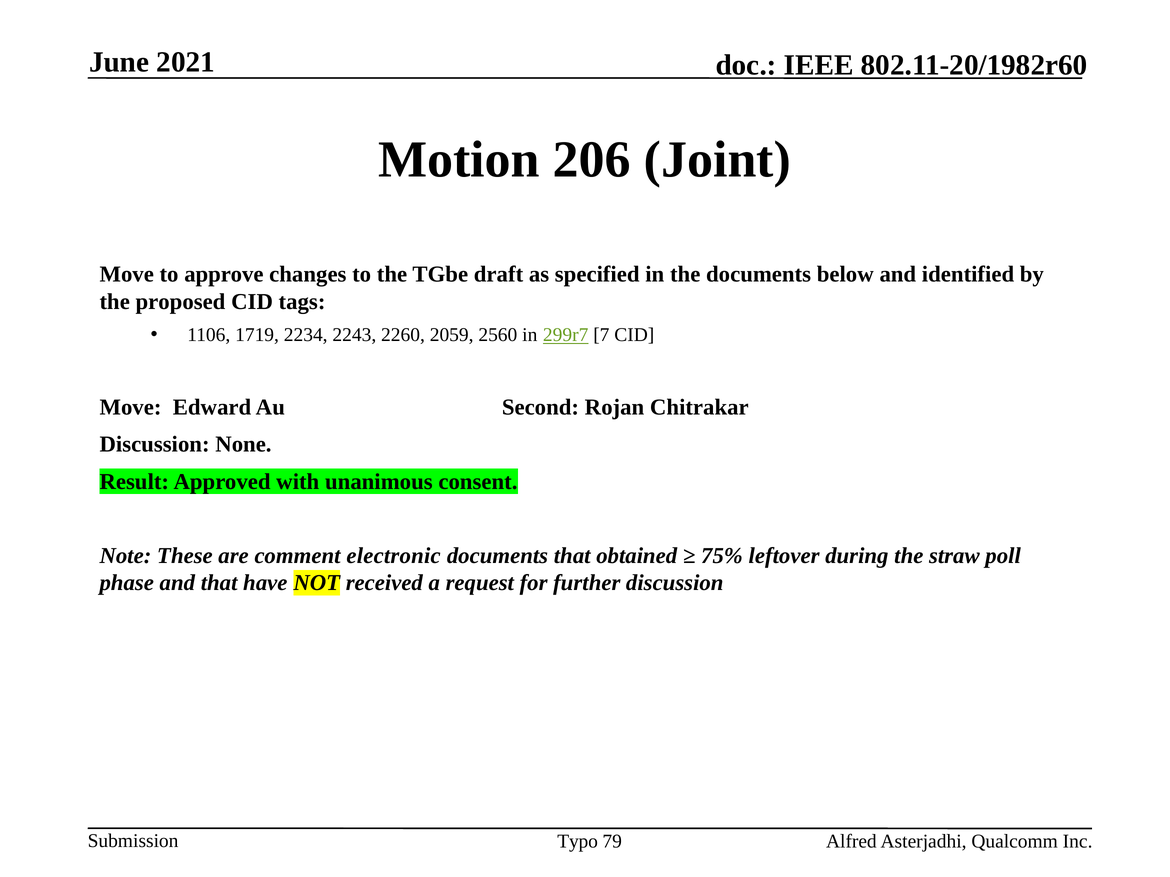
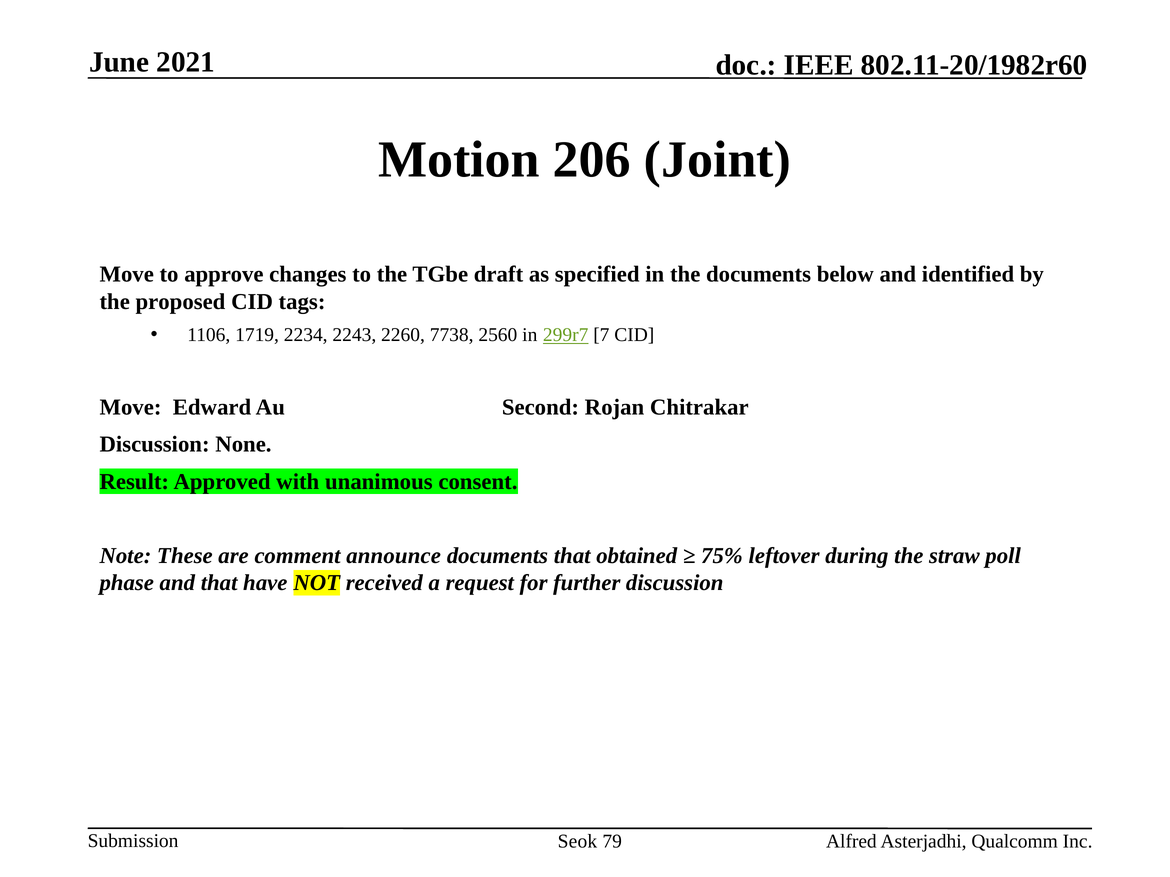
2059: 2059 -> 7738 (452, 335)
electronic: electronic -> announce (394, 556)
Typo: Typo -> Seok (577, 842)
